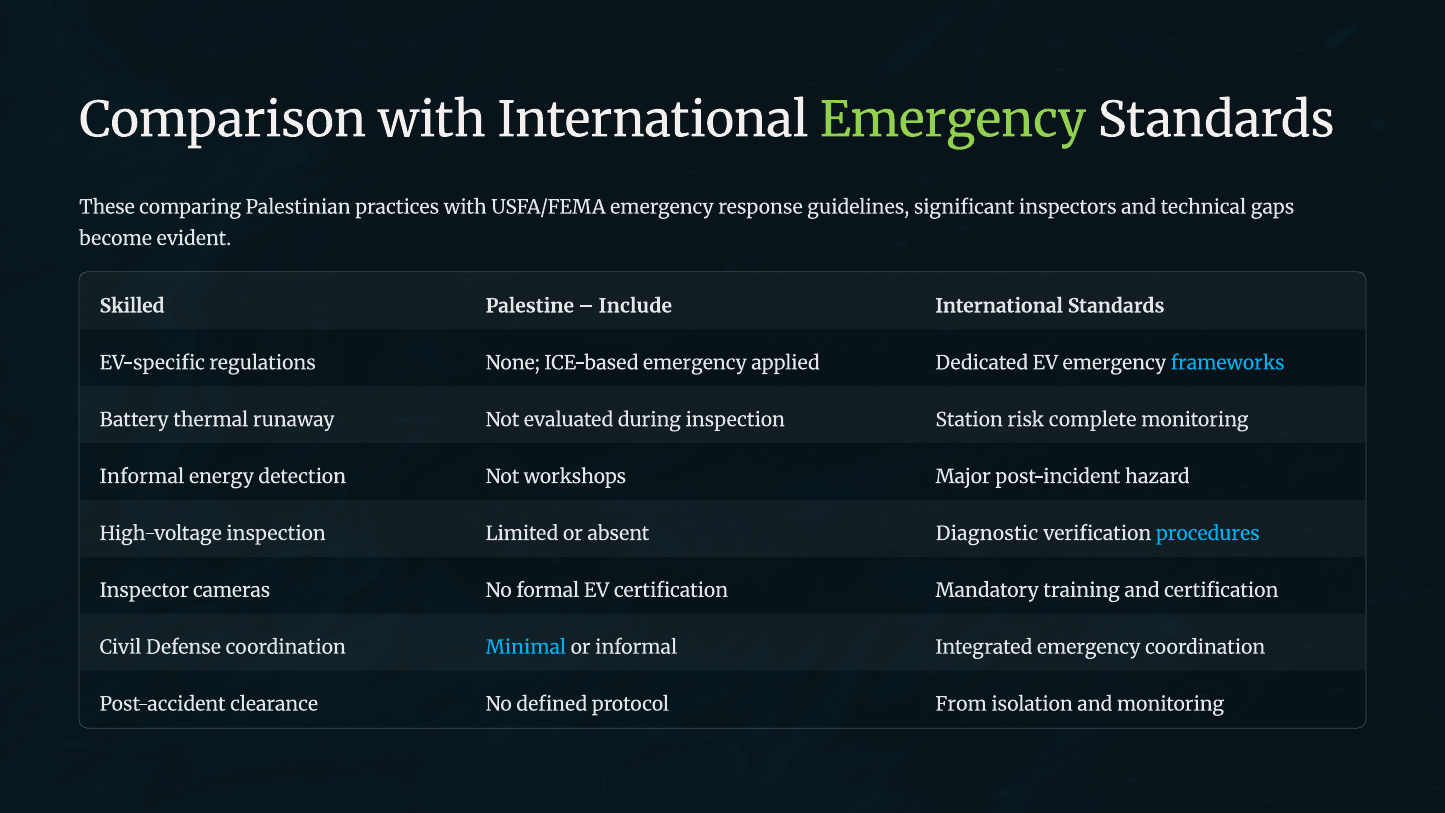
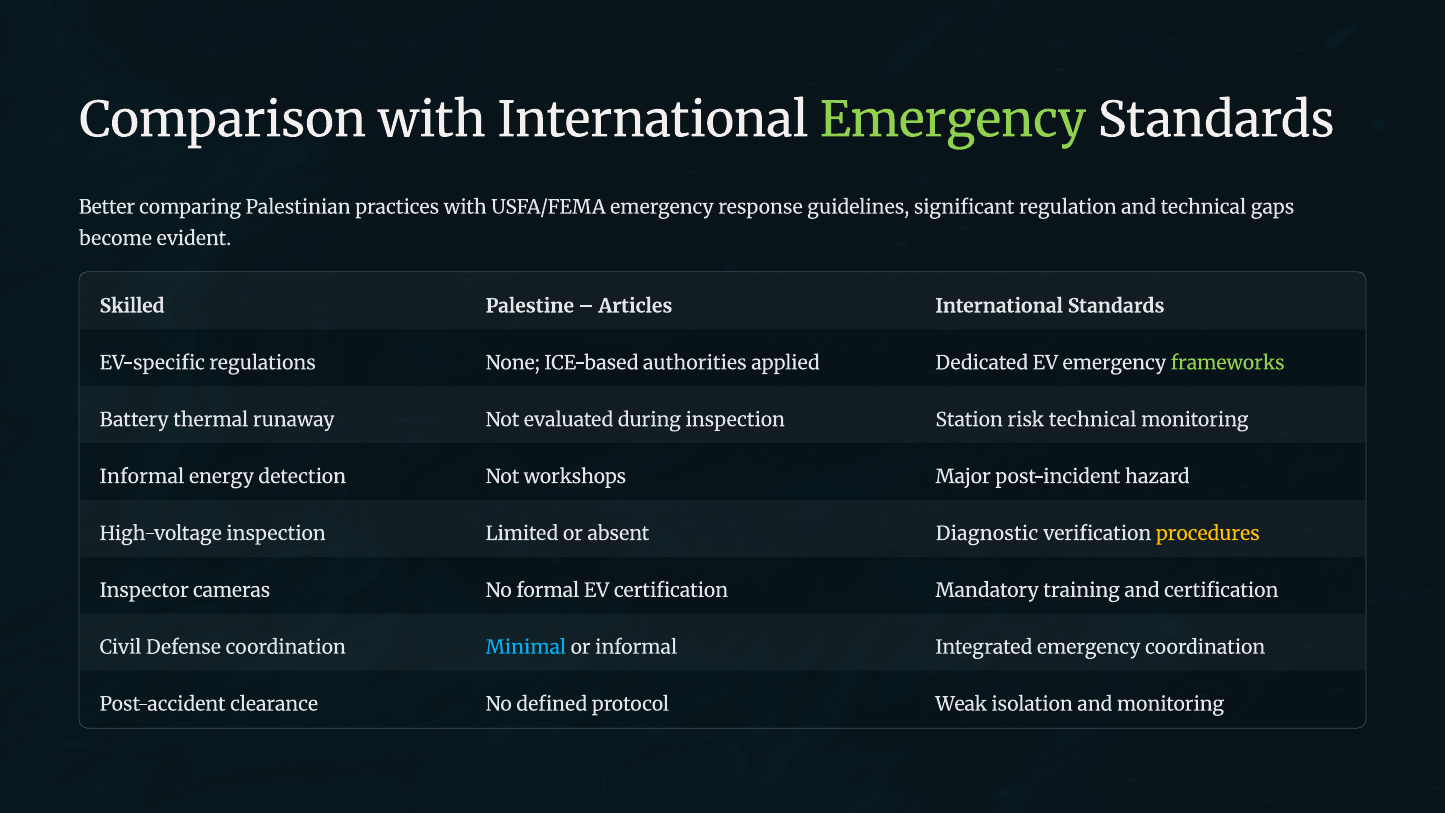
These: These -> Better (107, 207)
inspectors: inspectors -> regulation (1068, 207)
Include: Include -> Articles (635, 306)
ICE-based emergency: emergency -> authorities (695, 363)
frameworks colour: light blue -> light green (1228, 363)
risk complete: complete -> technical (1093, 420)
procedures colour: light blue -> yellow (1208, 533)
From: From -> Weak (961, 704)
